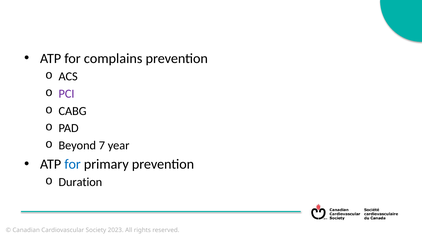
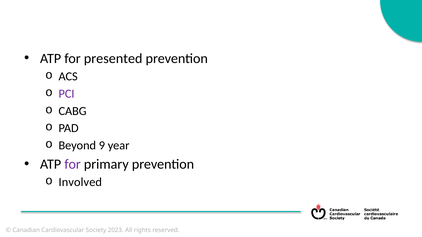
complains: complains -> presented (113, 58)
7: 7 -> 9 (102, 146)
for colour: blue -> purple (73, 164)
Duration: Duration -> Involved (80, 183)
